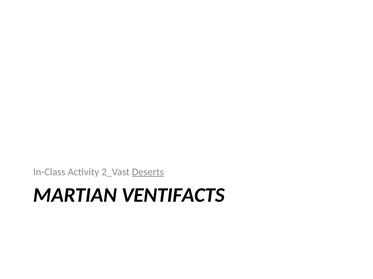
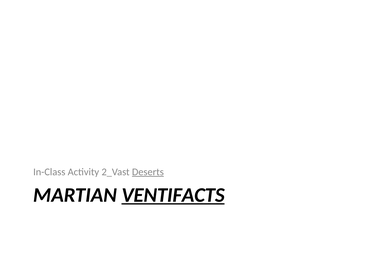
VENTIFACTS underline: none -> present (173, 196)
